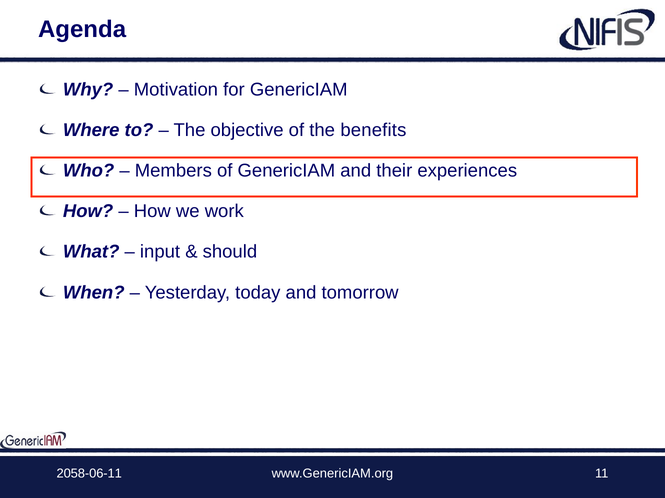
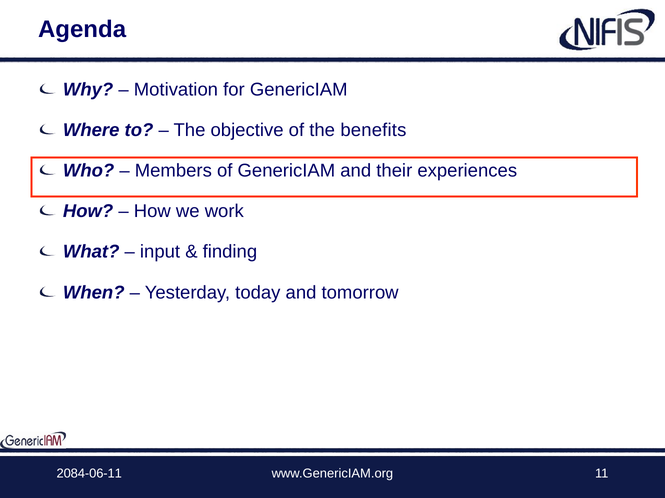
should: should -> finding (230, 252)
2058-06-11: 2058-06-11 -> 2084-06-11 (89, 474)
